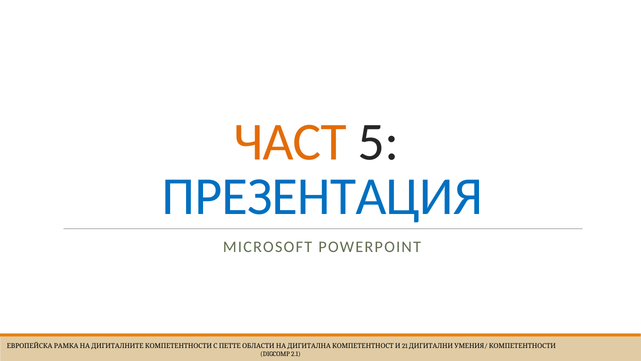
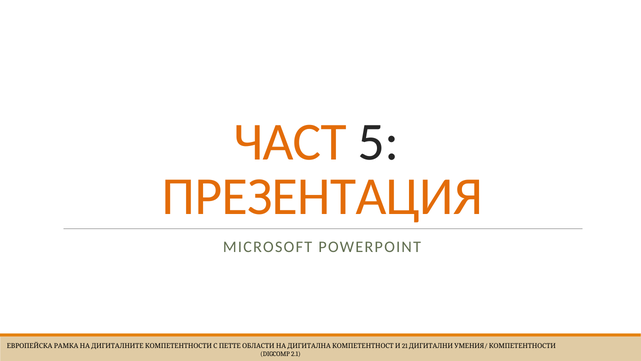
ПРЕЗЕНТАЦИЯ colour: blue -> orange (322, 196)
